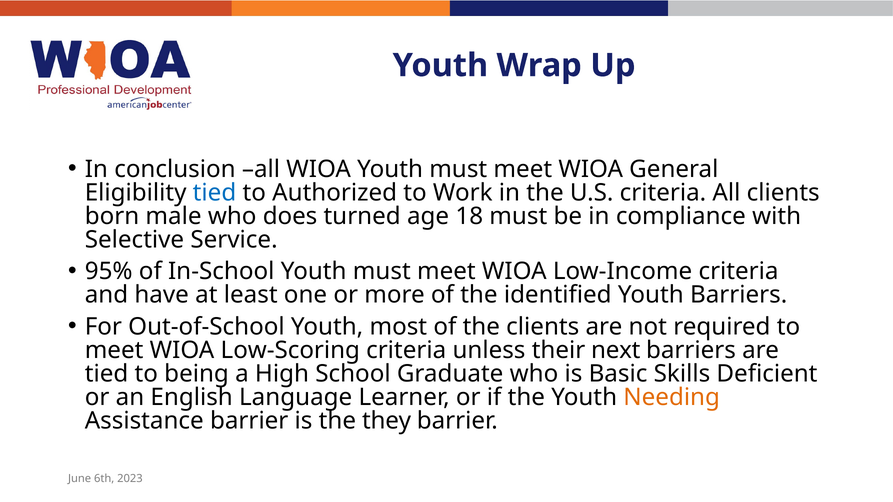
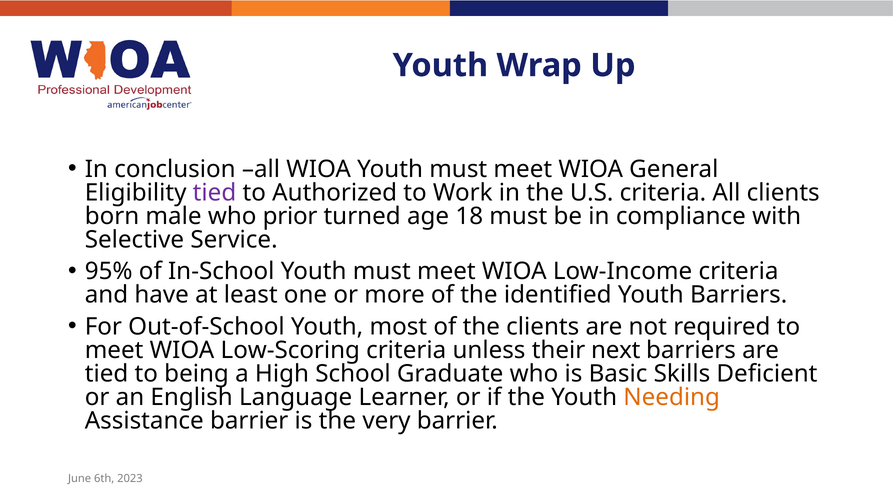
tied colour: blue -> purple (214, 193)
does: does -> prior (290, 216)
they: they -> very (386, 421)
